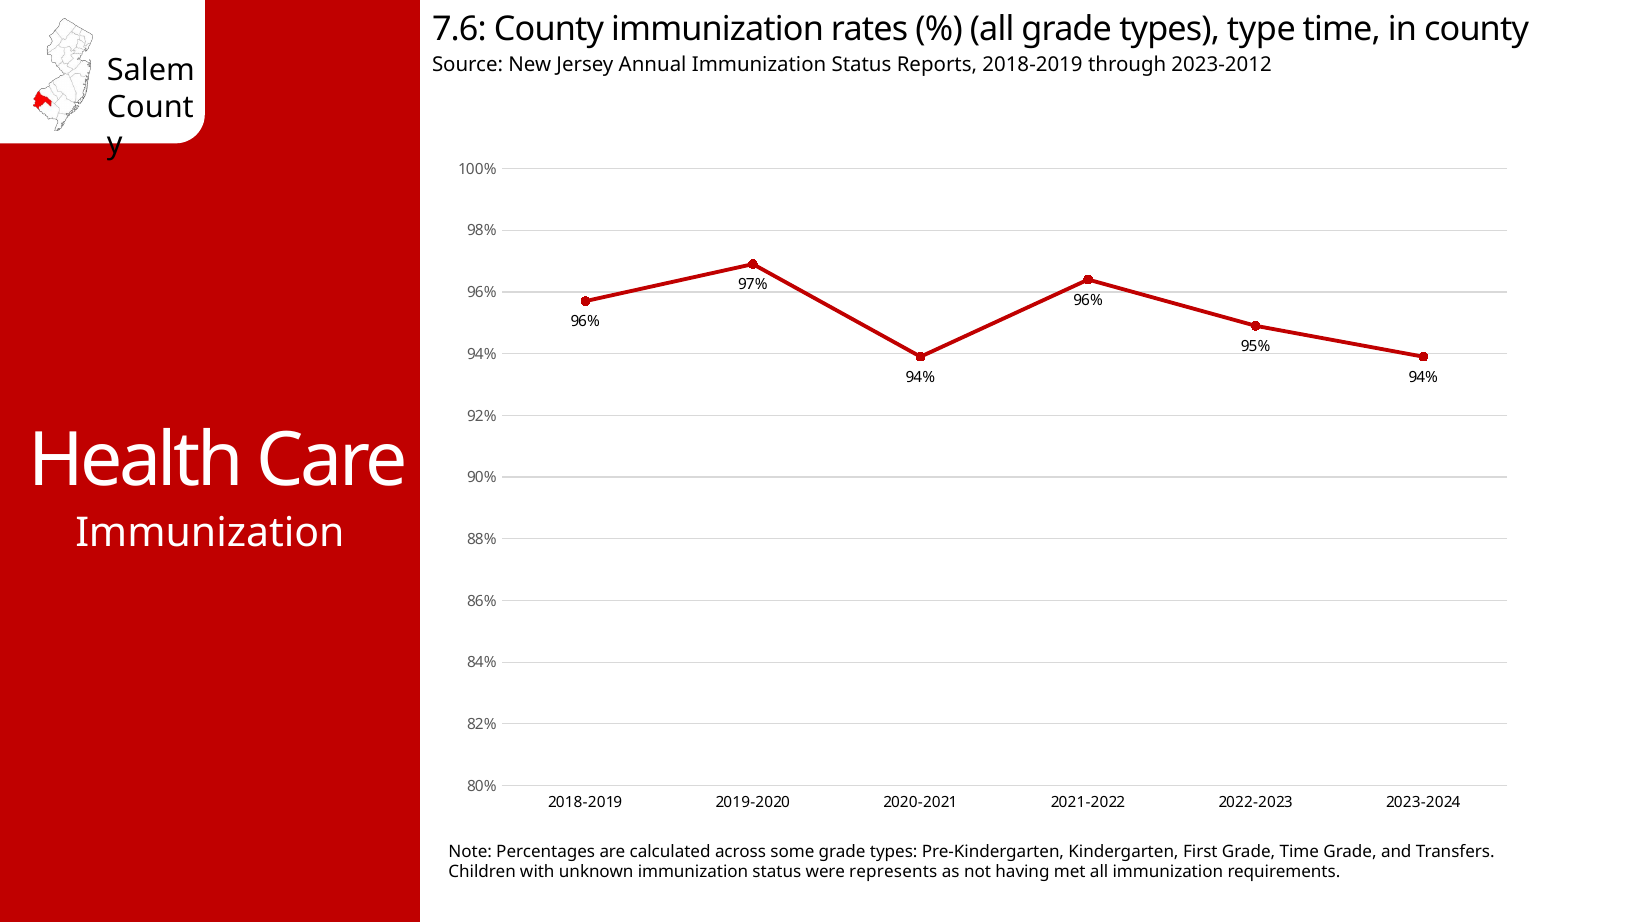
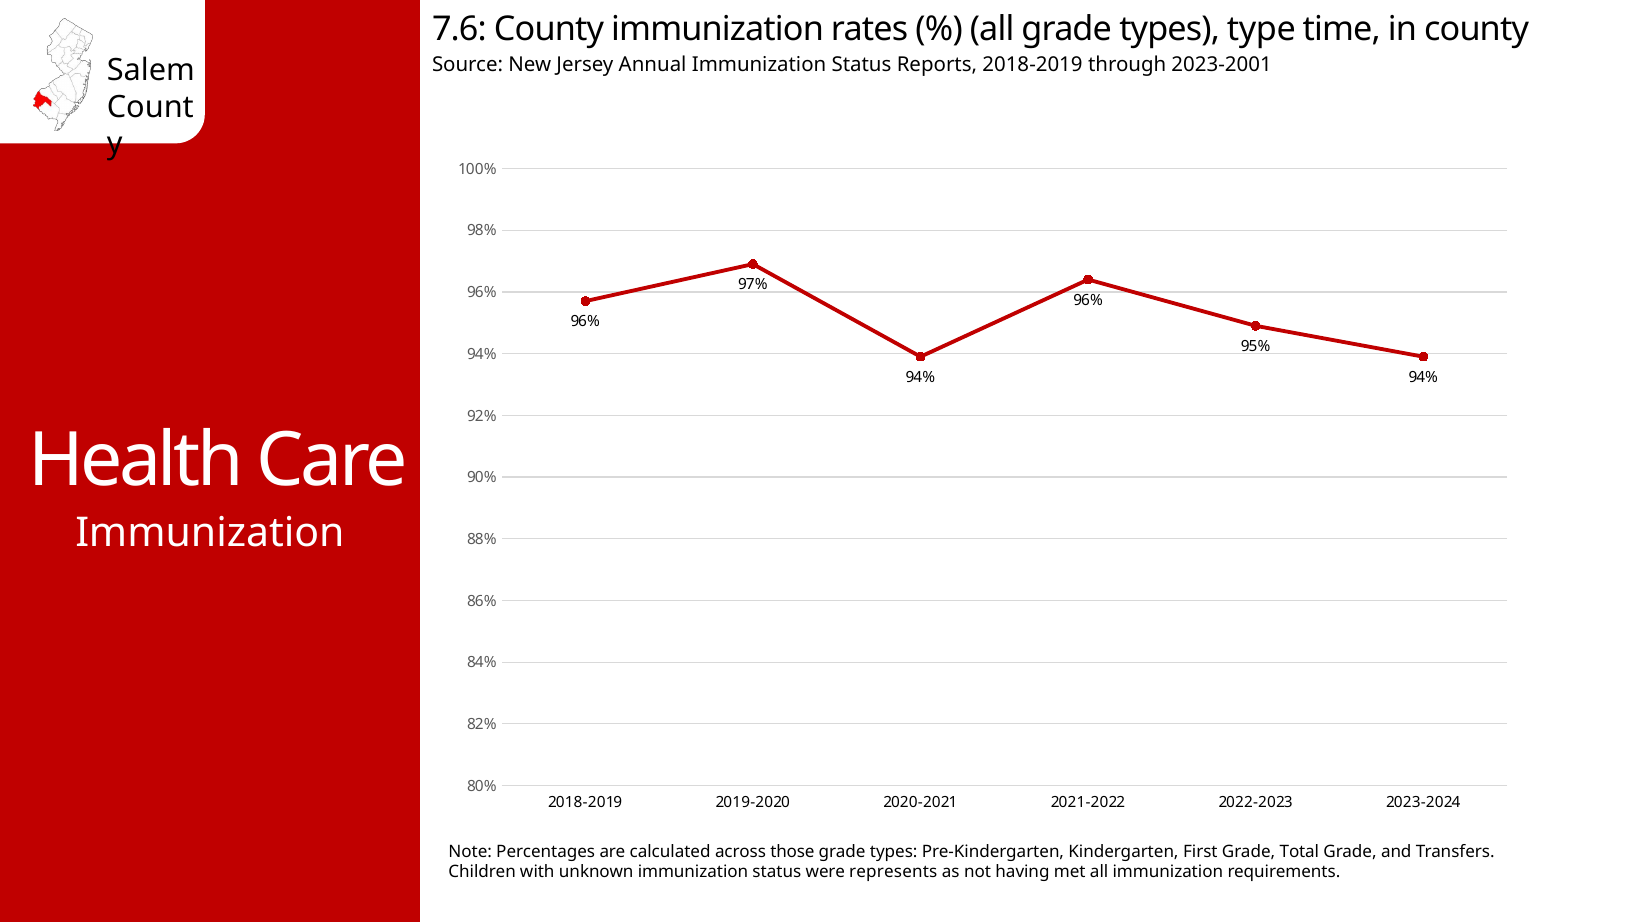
2023-2012: 2023-2012 -> 2023-2001 (1222, 64)
some: some -> those (792, 851)
Grade Time: Time -> Total (1299, 851)
